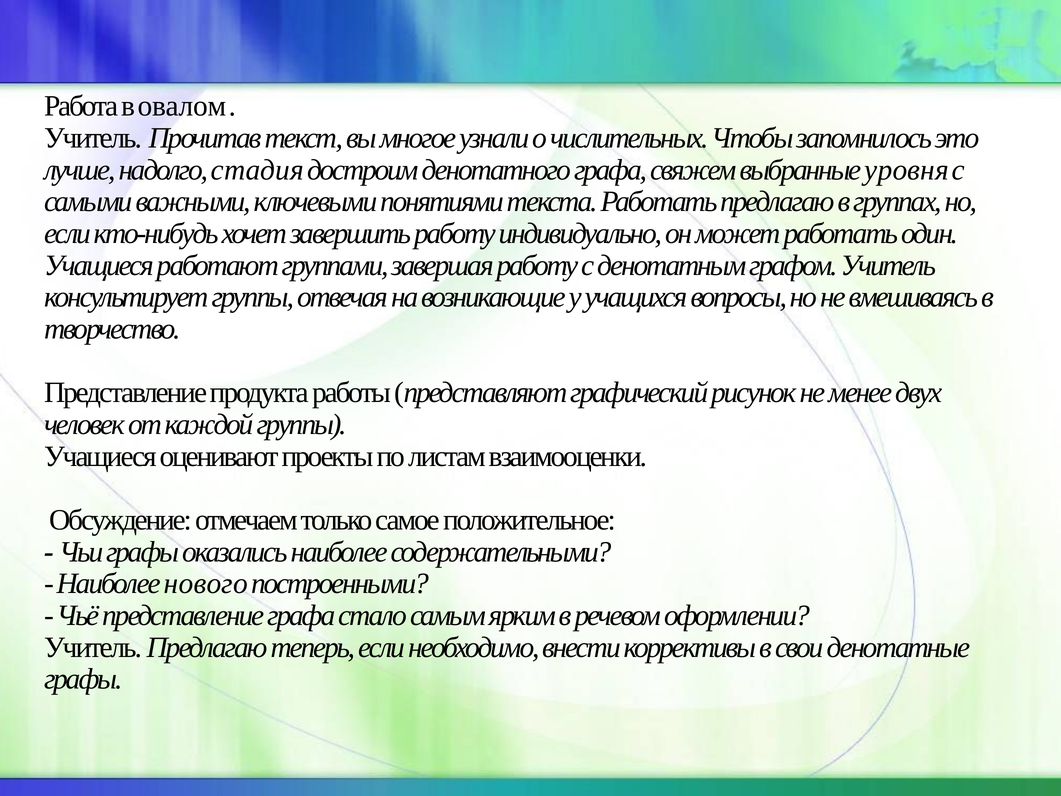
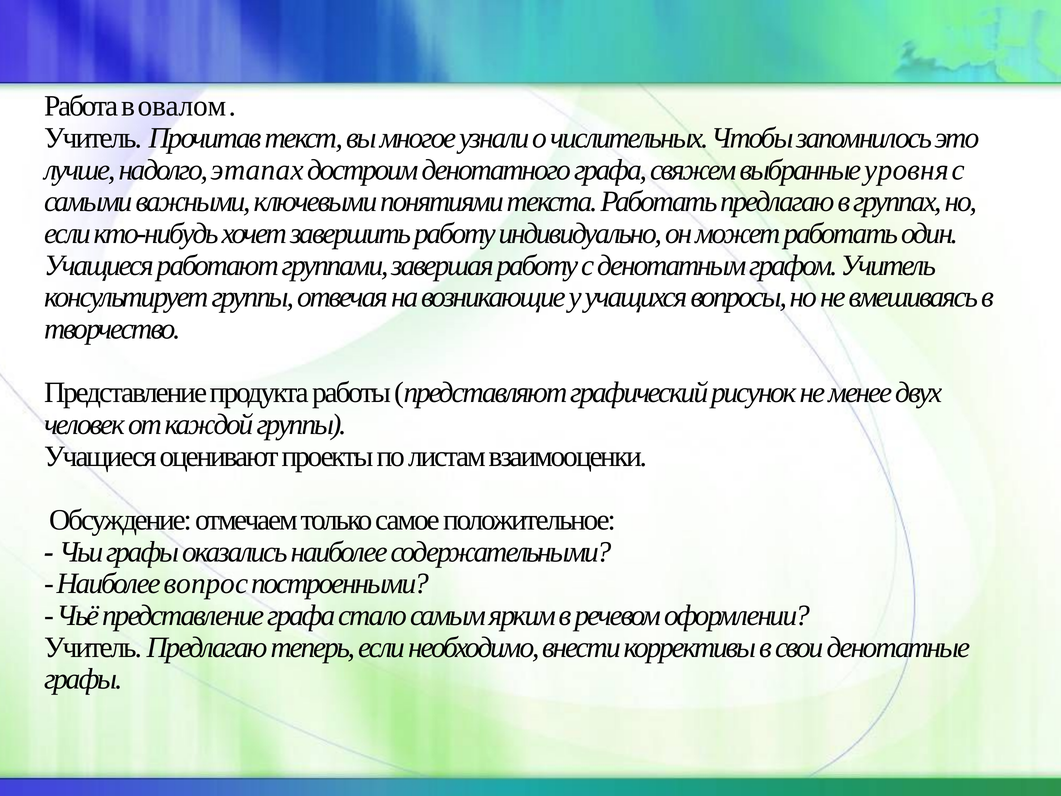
стадия: стадия -> этапах (257, 170)
нового: нового -> вопрос (206, 584)
